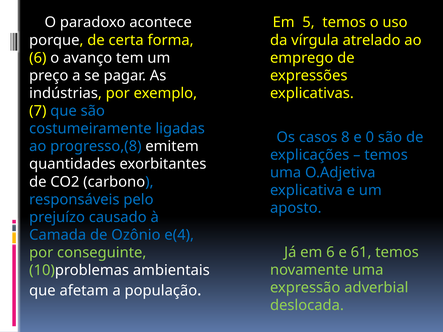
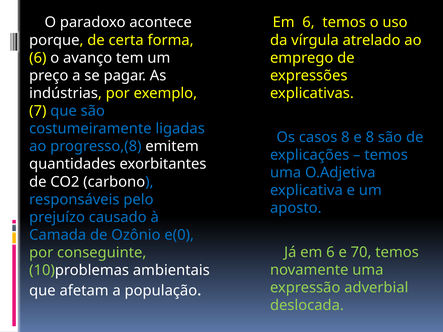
5: 5 -> 6 (308, 22)
e 0: 0 -> 8 (370, 137)
e(4: e(4 -> e(0 (179, 235)
61: 61 -> 70 (361, 252)
